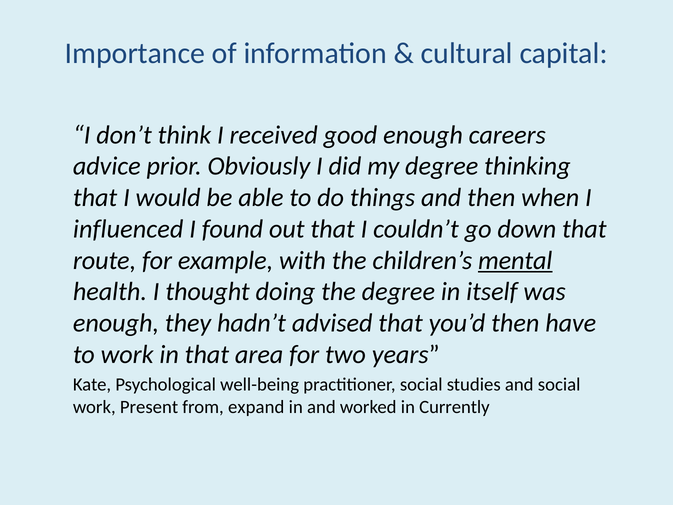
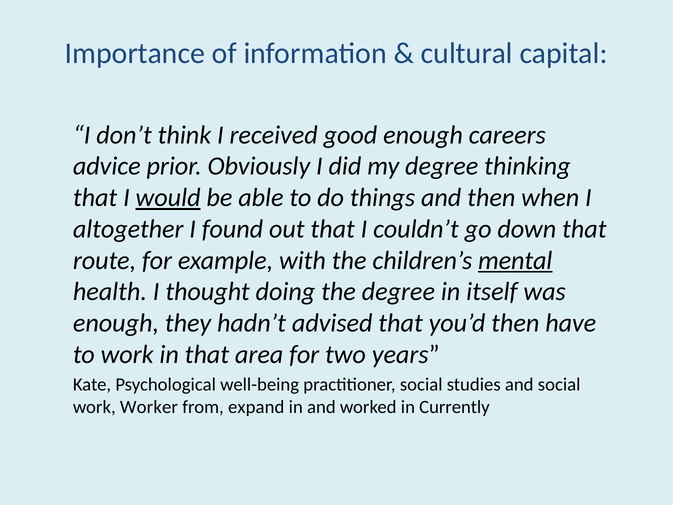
would underline: none -> present (168, 198)
influenced: influenced -> altogether (128, 229)
Present: Present -> Worker (149, 407)
